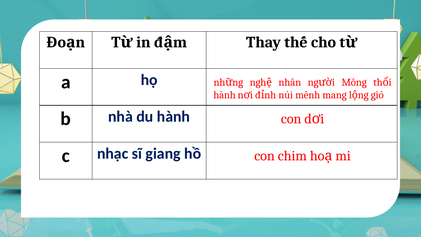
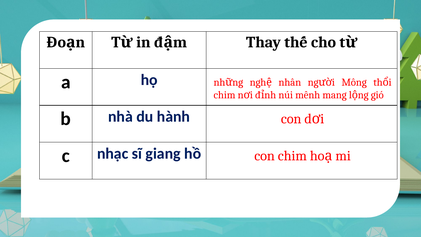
hành: hành -> chim (225, 95)
